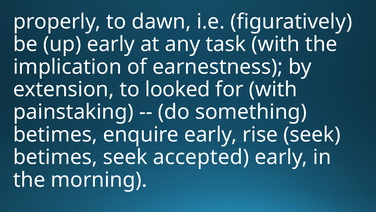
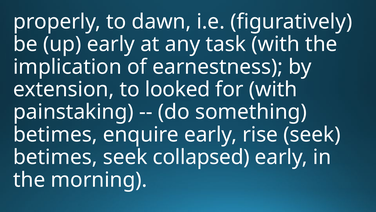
accepted: accepted -> collapsed (201, 157)
